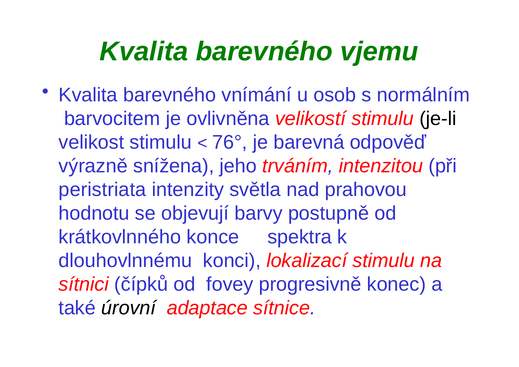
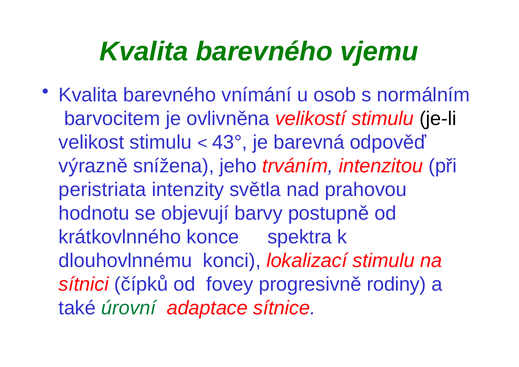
76°: 76° -> 43° (230, 142)
konec: konec -> rodiny (396, 284)
úrovní colour: black -> green (129, 308)
